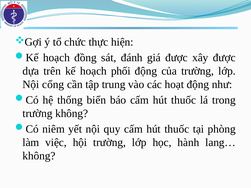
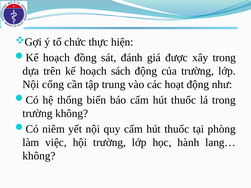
xây được: được -> trong (224, 58)
phối: phối -> sách (121, 71)
